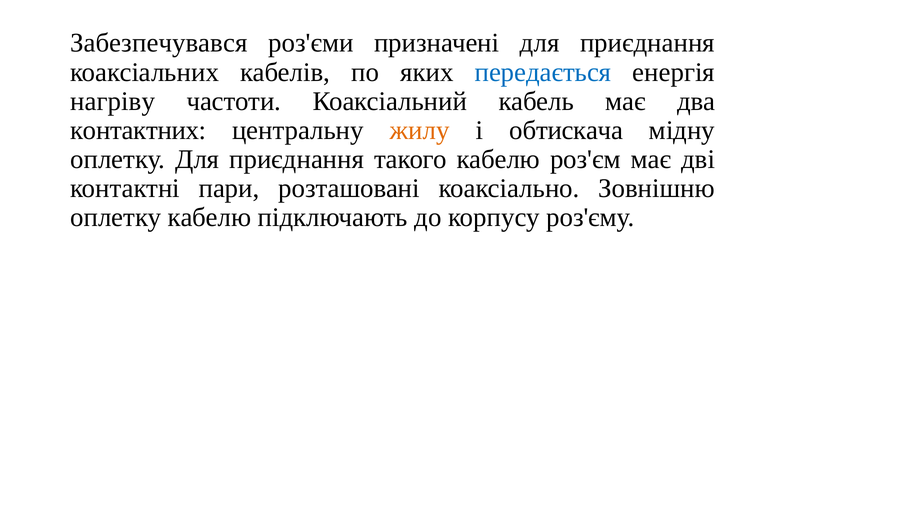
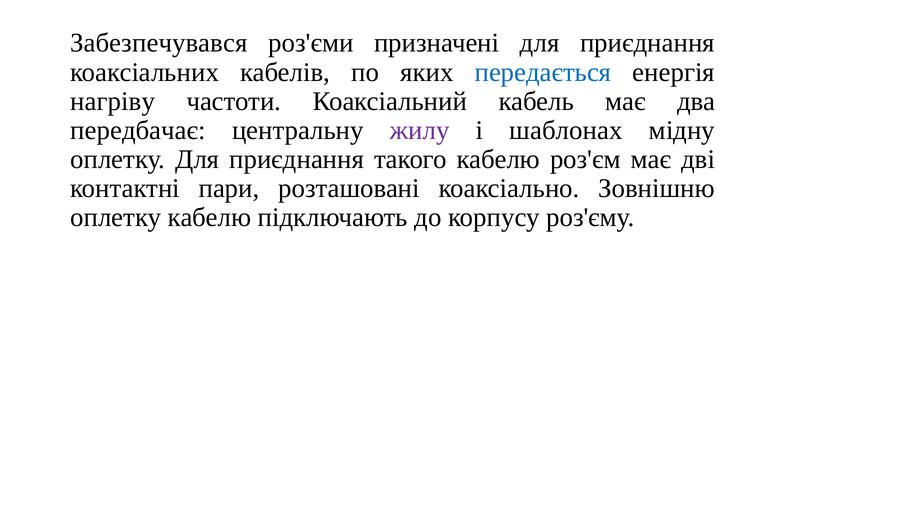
контактних: контактних -> передбачає (138, 130)
жилу colour: orange -> purple (420, 130)
обтискача: обтискача -> шаблонах (566, 130)
